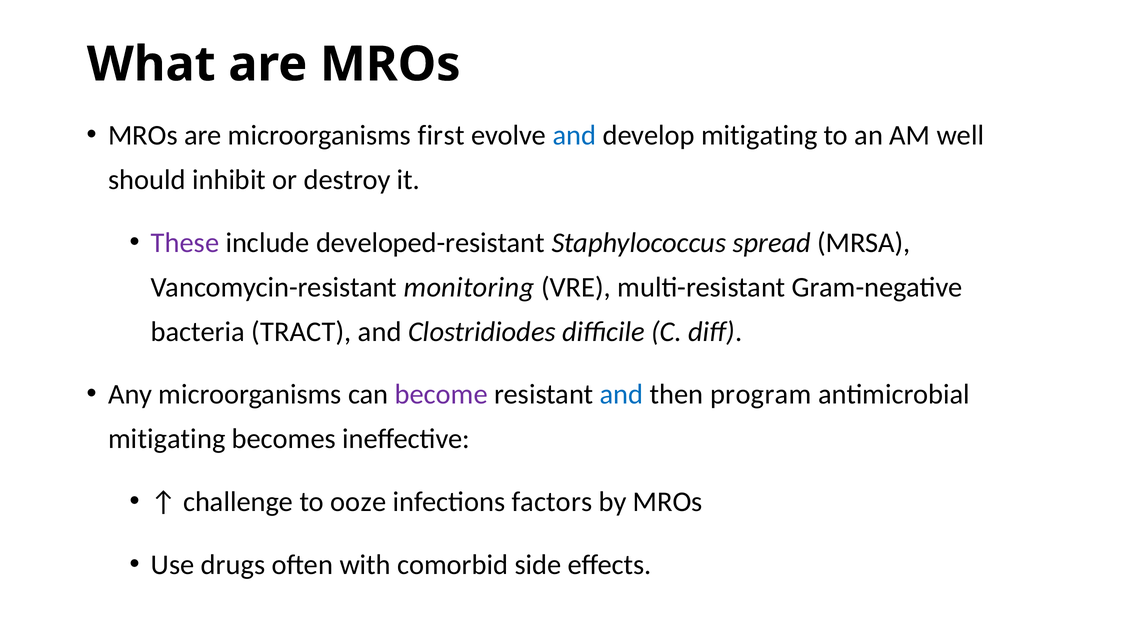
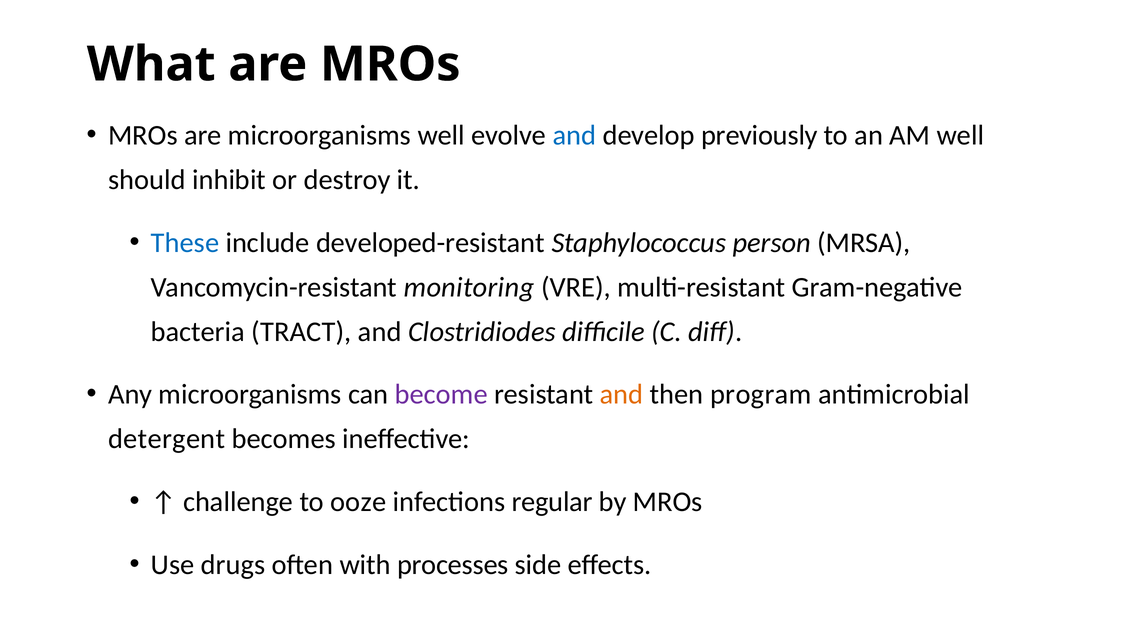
microorganisms first: first -> well (441, 135)
develop mitigating: mitigating -> previously (759, 135)
These colour: purple -> blue (185, 243)
spread: spread -> person (772, 243)
and colour: blue -> orange (622, 394)
mitigating: mitigating -> detergent (167, 439)
factors: factors -> regular (552, 502)
comorbid: comorbid -> processes (453, 565)
